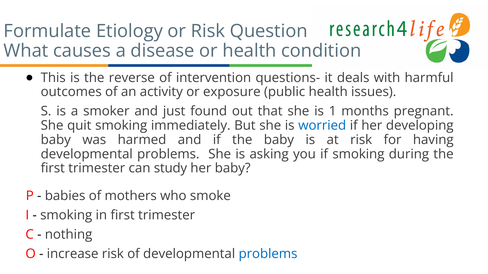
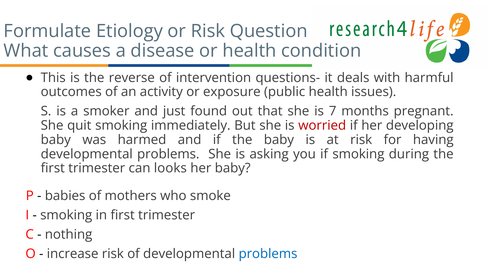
1: 1 -> 7 (333, 111)
worried colour: blue -> red (322, 126)
study: study -> looks (170, 169)
